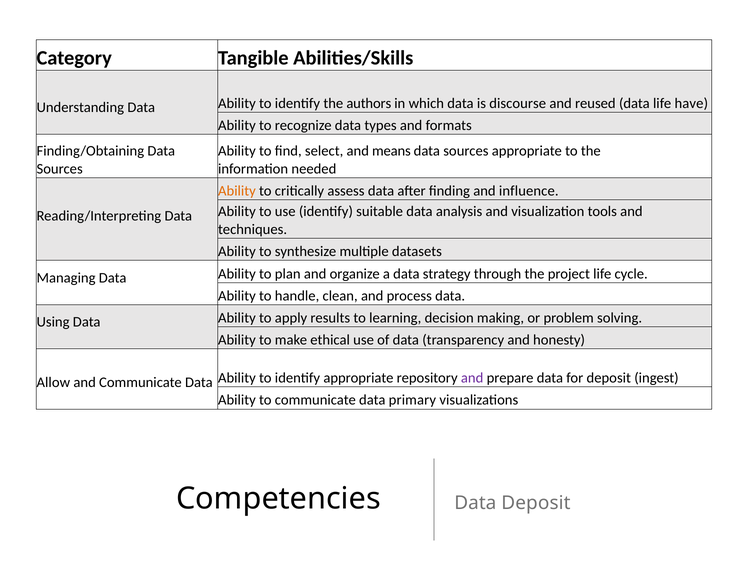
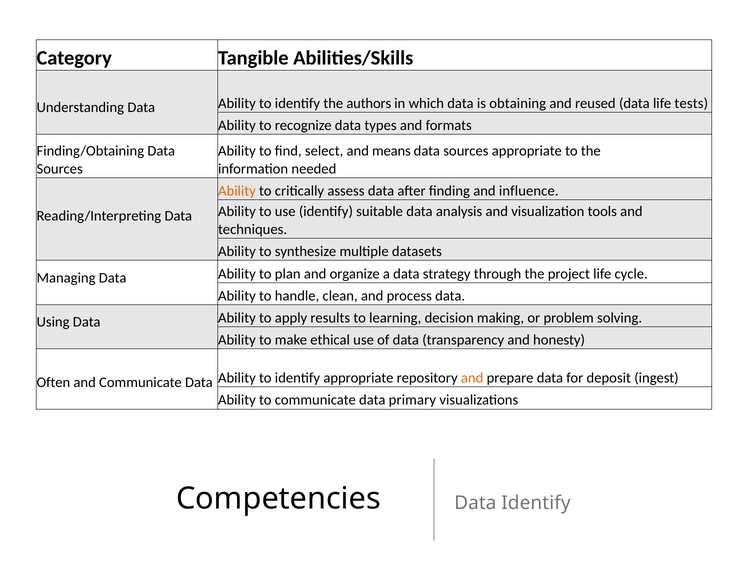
discourse: discourse -> obtaining (518, 103)
have: have -> tests (691, 103)
Allow: Allow -> Often (53, 382)
and colour: purple -> orange (472, 378)
Data Deposit: Deposit -> Identify (536, 503)
